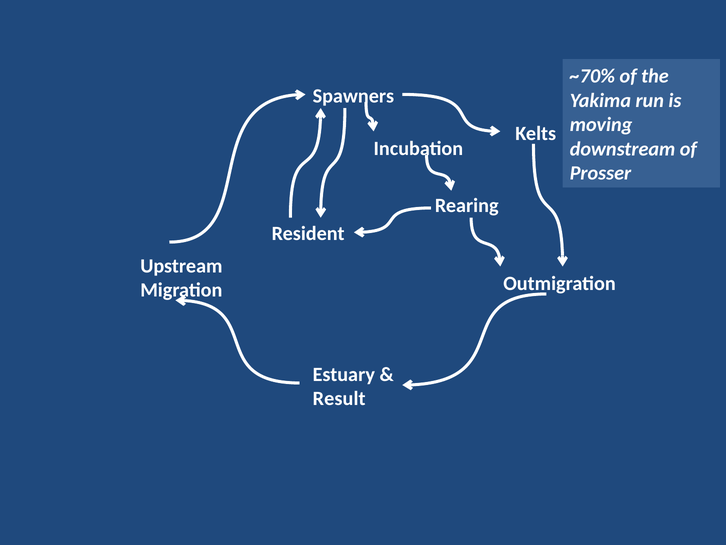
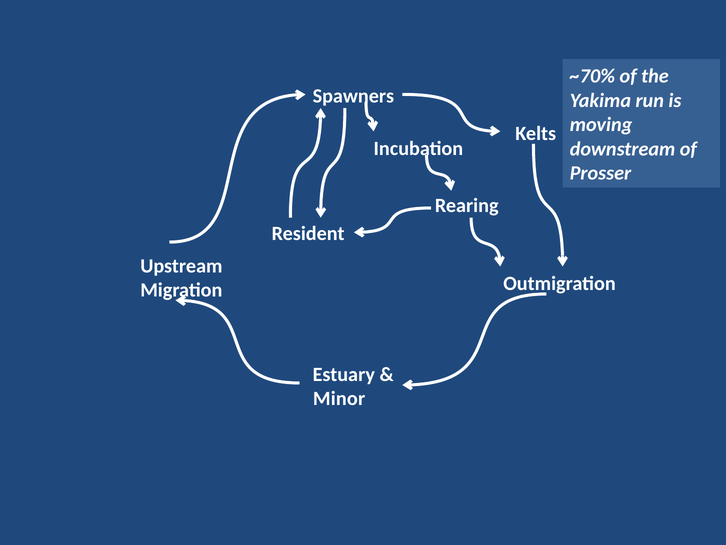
Result: Result -> Minor (339, 398)
